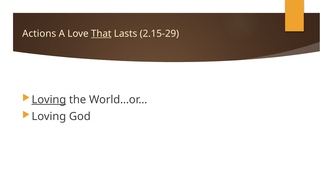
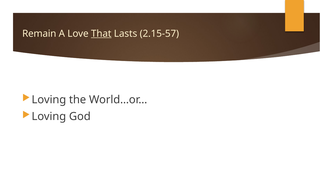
Actions: Actions -> Remain (39, 33)
2.15-29: 2.15-29 -> 2.15-57 (159, 33)
Loving underline: present -> none (49, 99)
